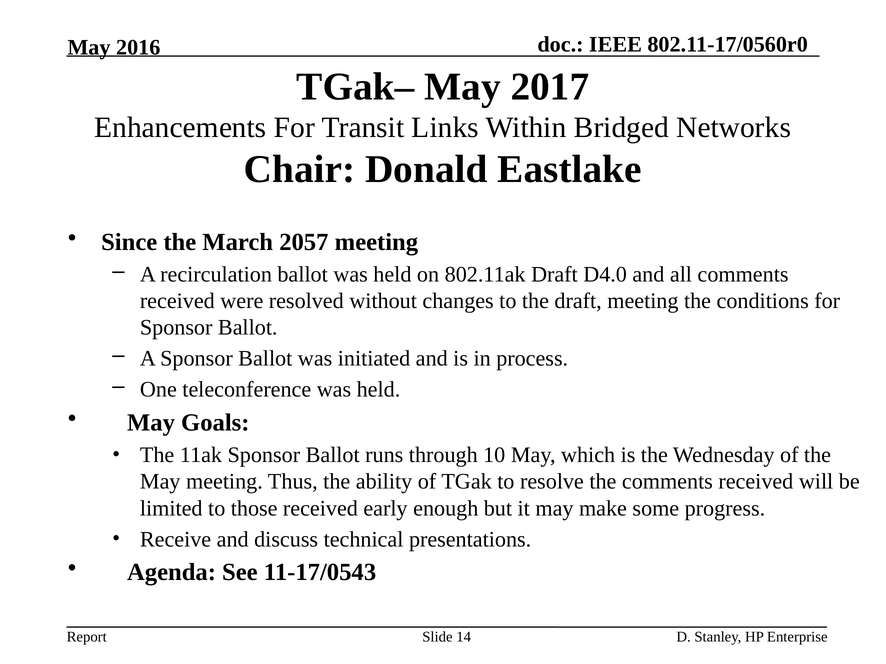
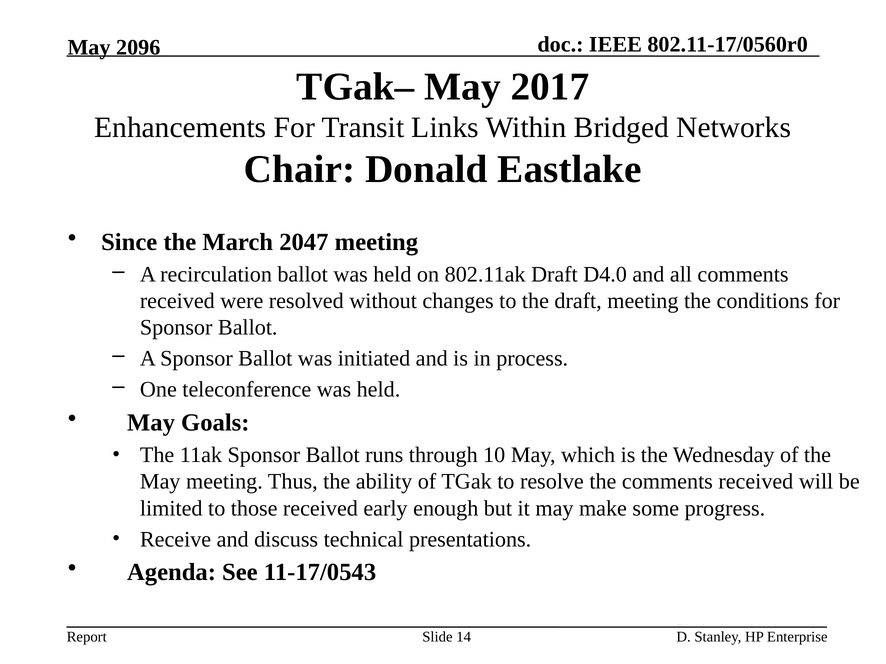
2016: 2016 -> 2096 (138, 47)
2057: 2057 -> 2047 (304, 242)
